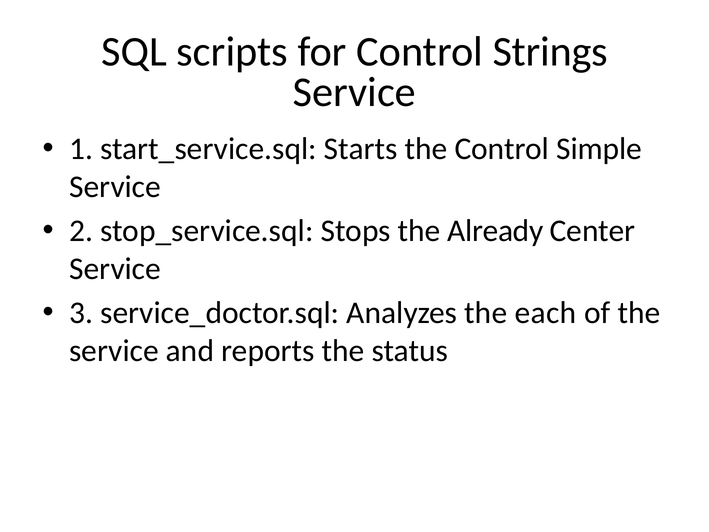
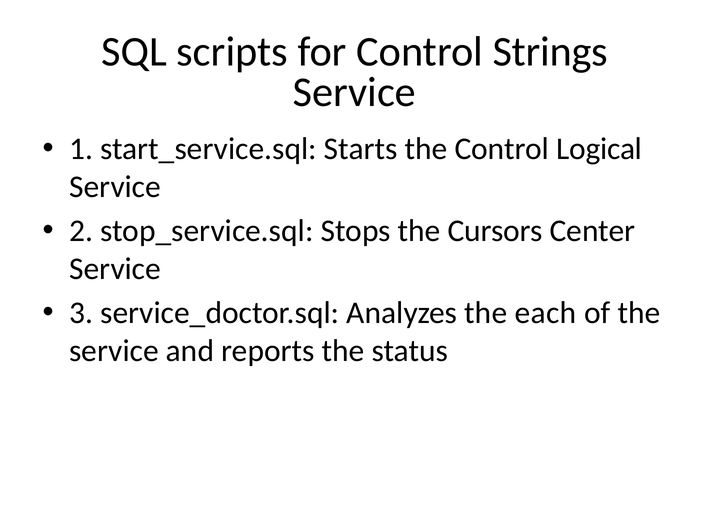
Simple: Simple -> Logical (599, 149)
Already: Already -> Cursors (495, 231)
